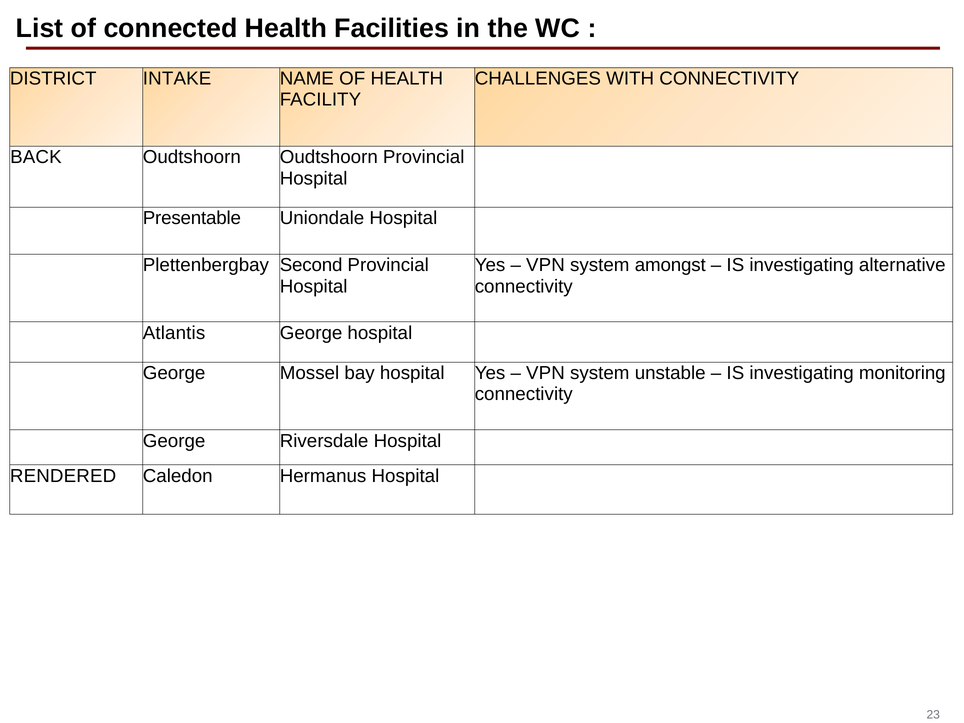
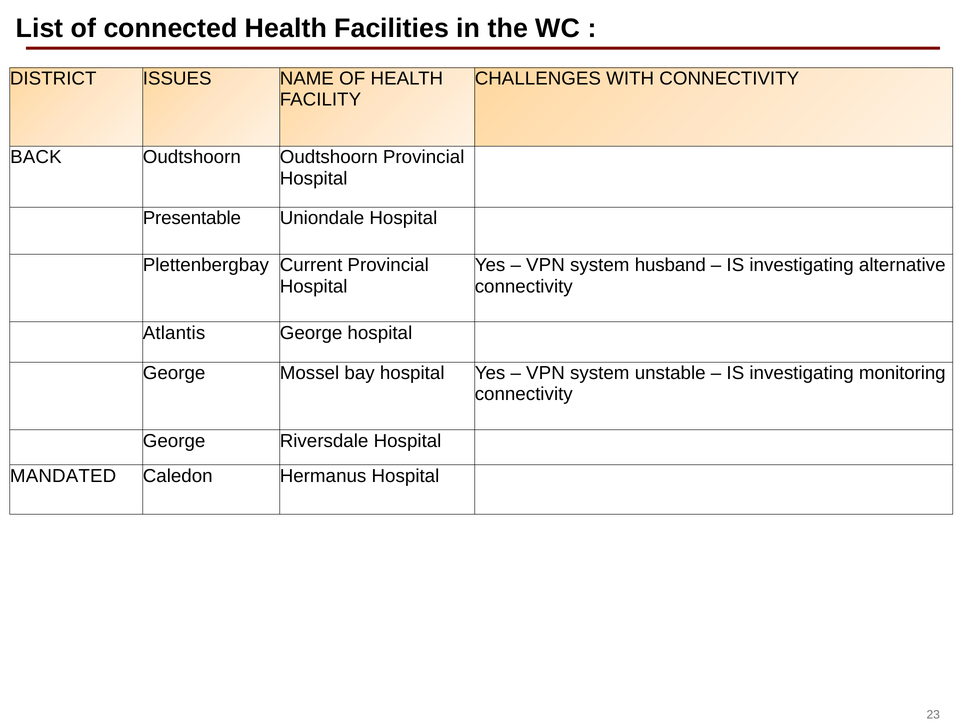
INTAKE: INTAKE -> ISSUES (177, 79)
Second: Second -> Current (311, 265)
amongst: amongst -> husband (670, 265)
RENDERED: RENDERED -> MANDATED (63, 476)
